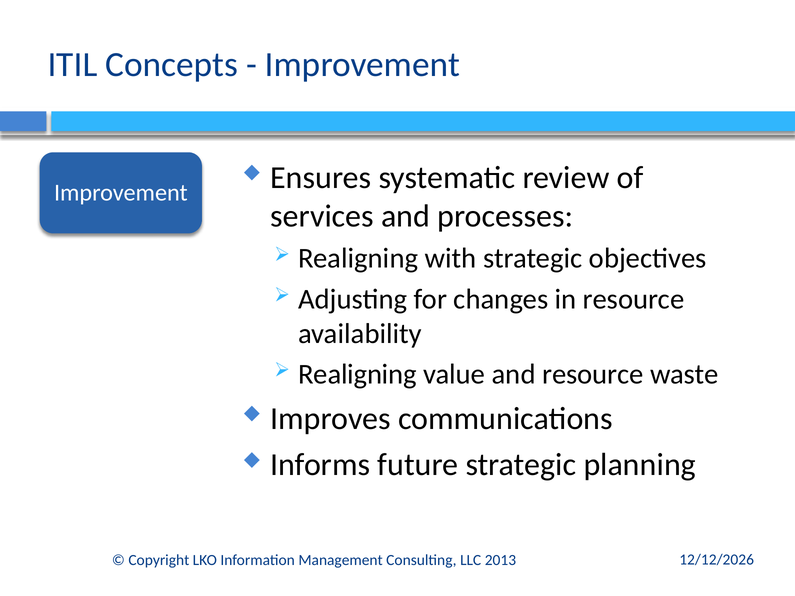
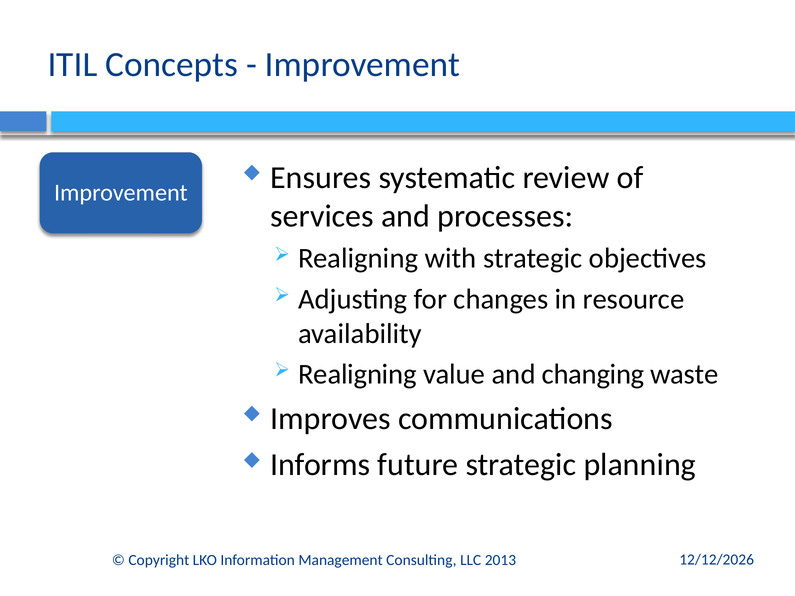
and resource: resource -> changing (593, 374)
